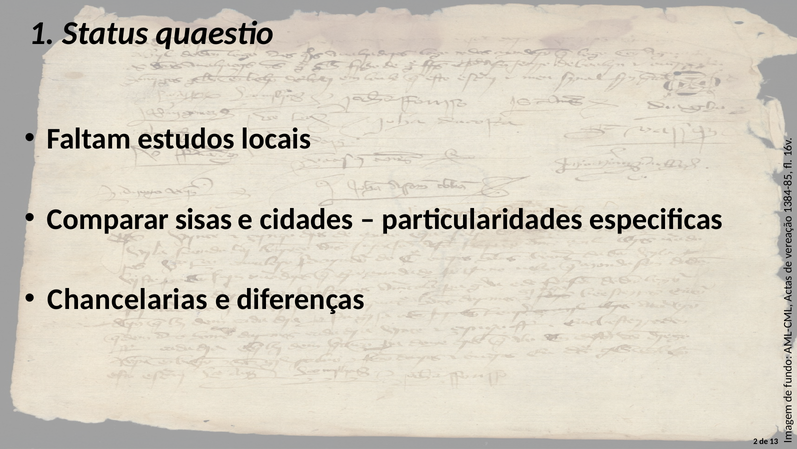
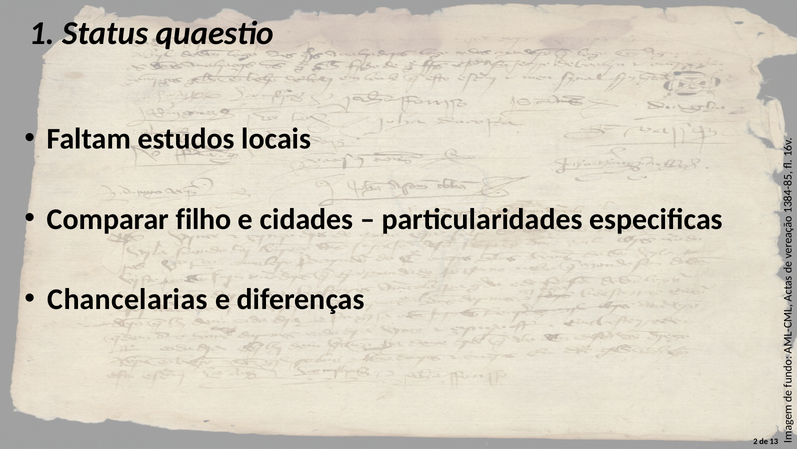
sisas: sisas -> filho (204, 219)
